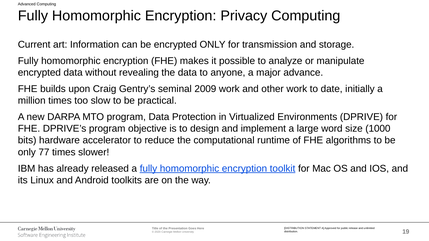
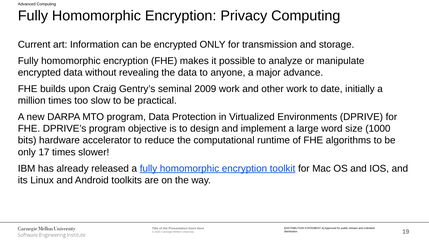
77: 77 -> 17 (44, 152)
